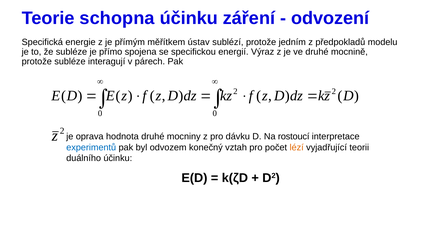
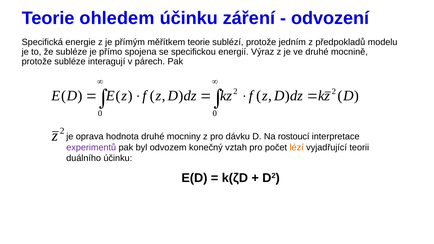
schopna: schopna -> ohledem (117, 18)
měřítkem ústav: ústav -> teorie (199, 42)
experimentů colour: blue -> purple (91, 148)
